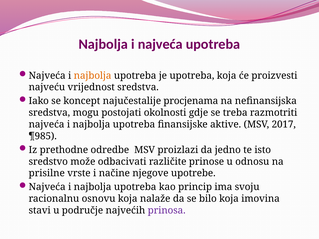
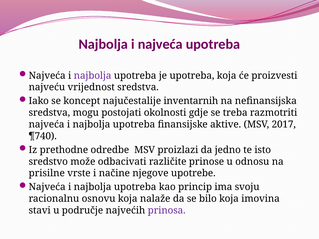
najbolja colour: orange -> purple (93, 76)
procjenama: procjenama -> inventarnih (191, 101)
¶985: ¶985 -> ¶740 (43, 136)
